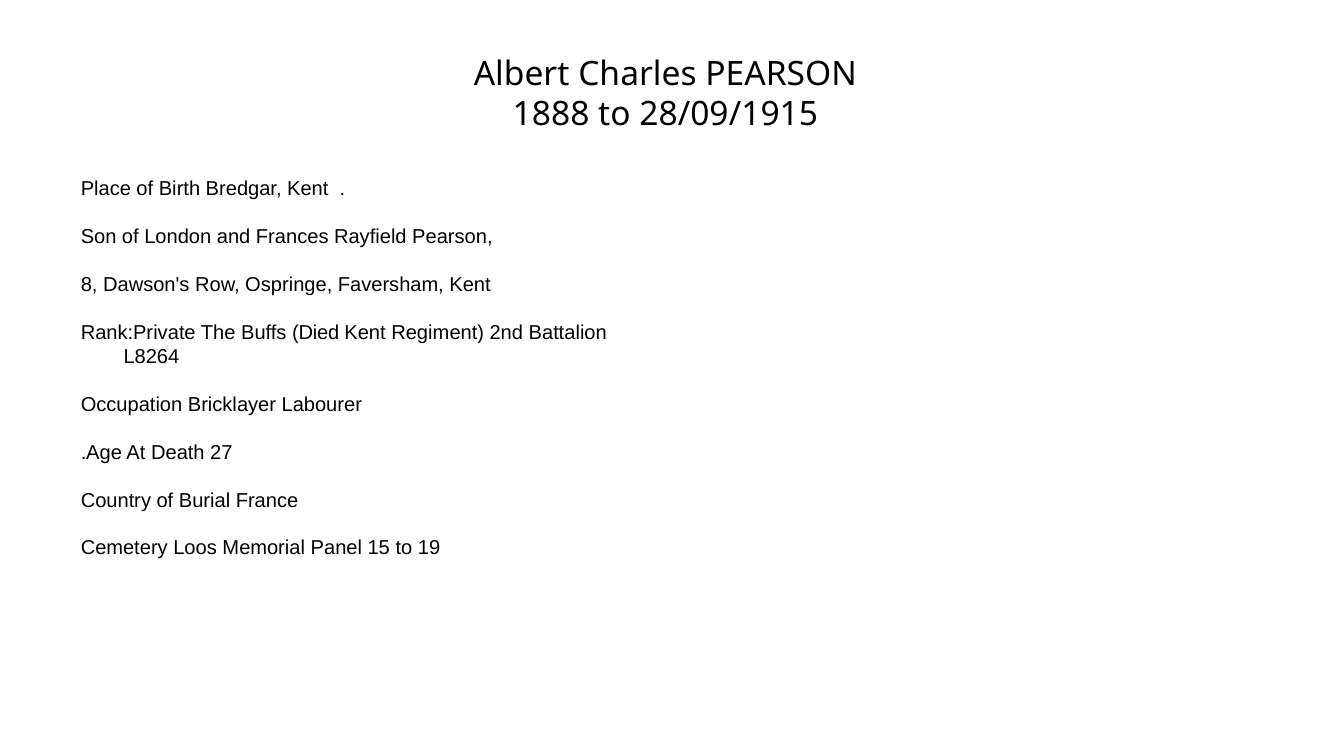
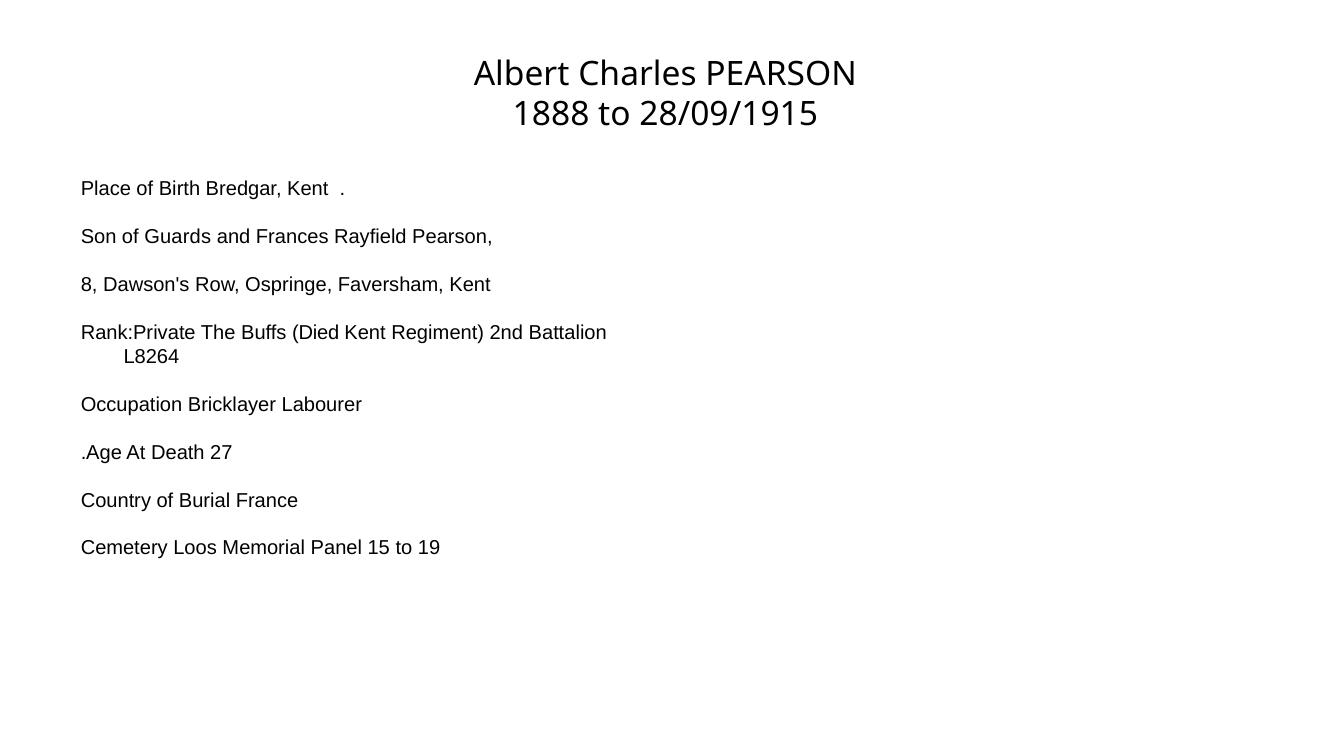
London: London -> Guards (178, 237)
